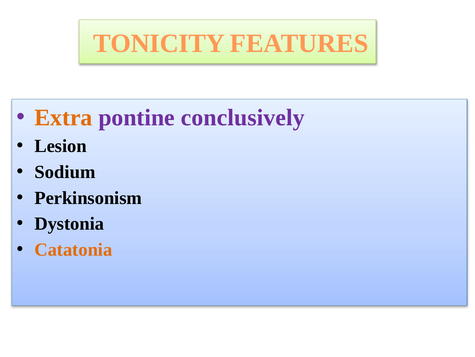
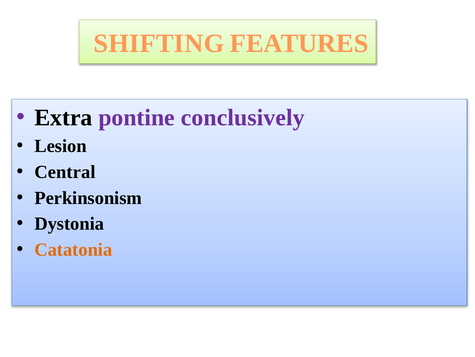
TONICITY: TONICITY -> SHIFTING (159, 43)
Extra colour: orange -> black (63, 117)
Sodium: Sodium -> Central (65, 172)
